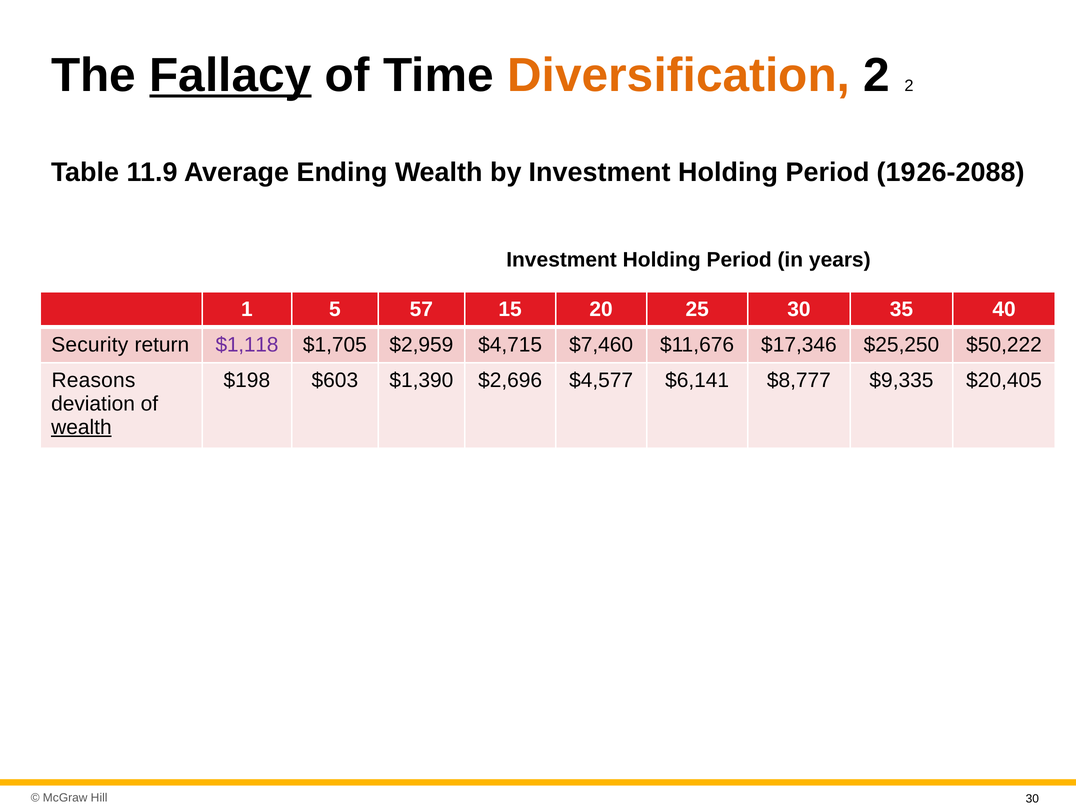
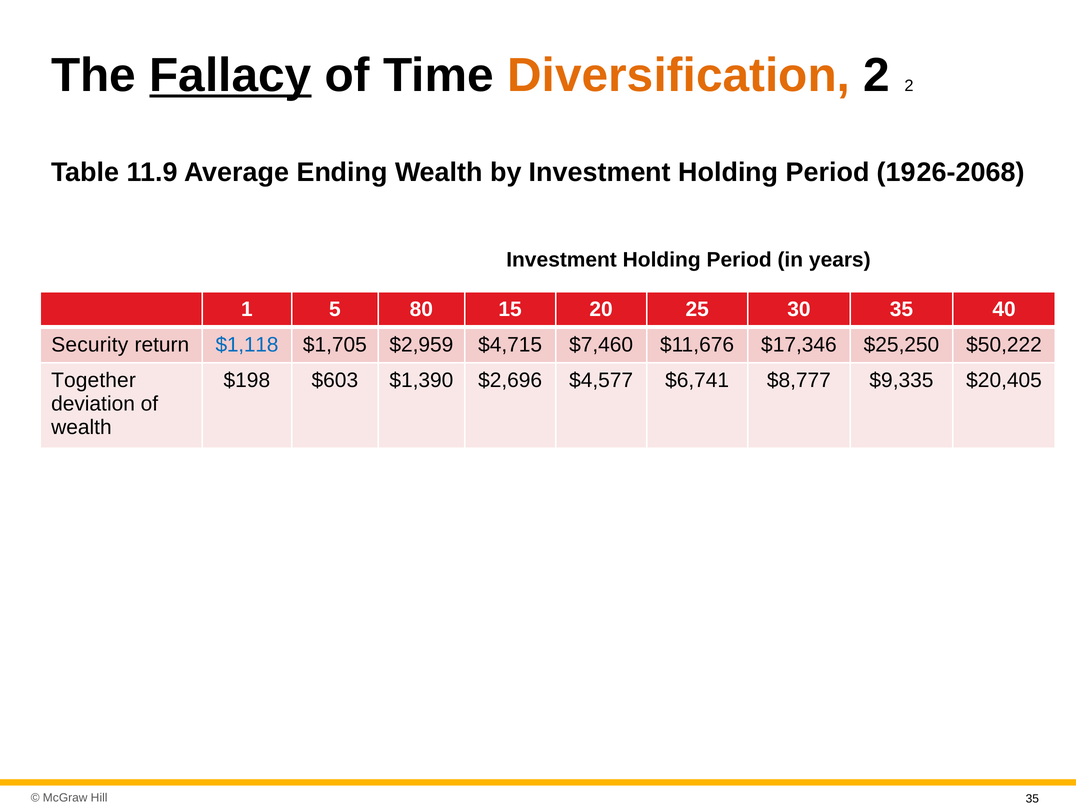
26-2088: 26-2088 -> 26-2068 (971, 173)
57: 57 -> 80 (421, 309)
$1,118 colour: purple -> blue (247, 345)
Reasons: Reasons -> Together (93, 380)
$6,141: $6,141 -> $6,741 (697, 380)
wealth underline: present -> none (81, 427)
30: 30 -> 35 (1032, 799)
